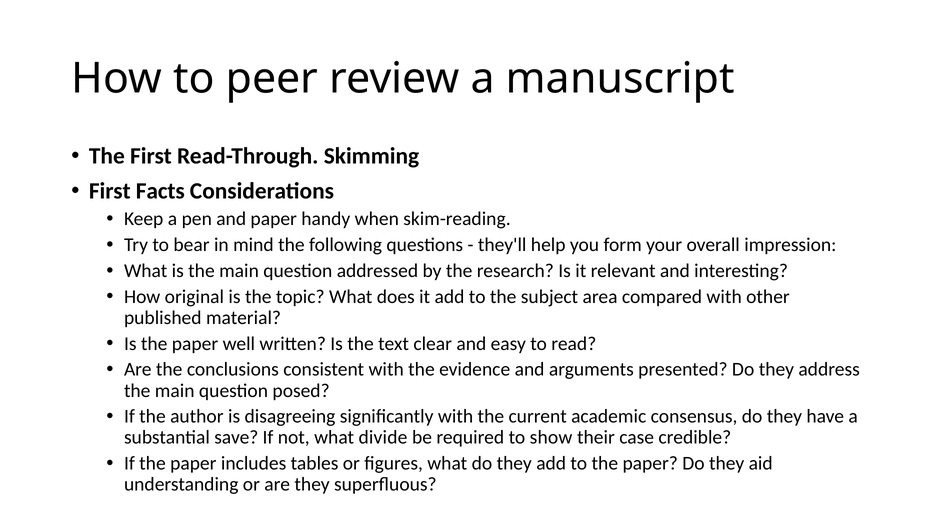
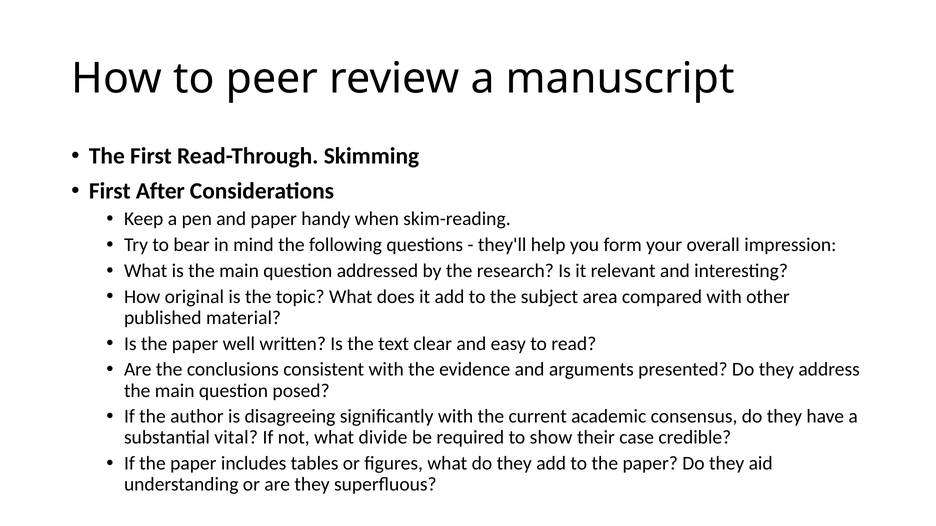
Facts: Facts -> After (160, 191)
save: save -> vital (236, 438)
